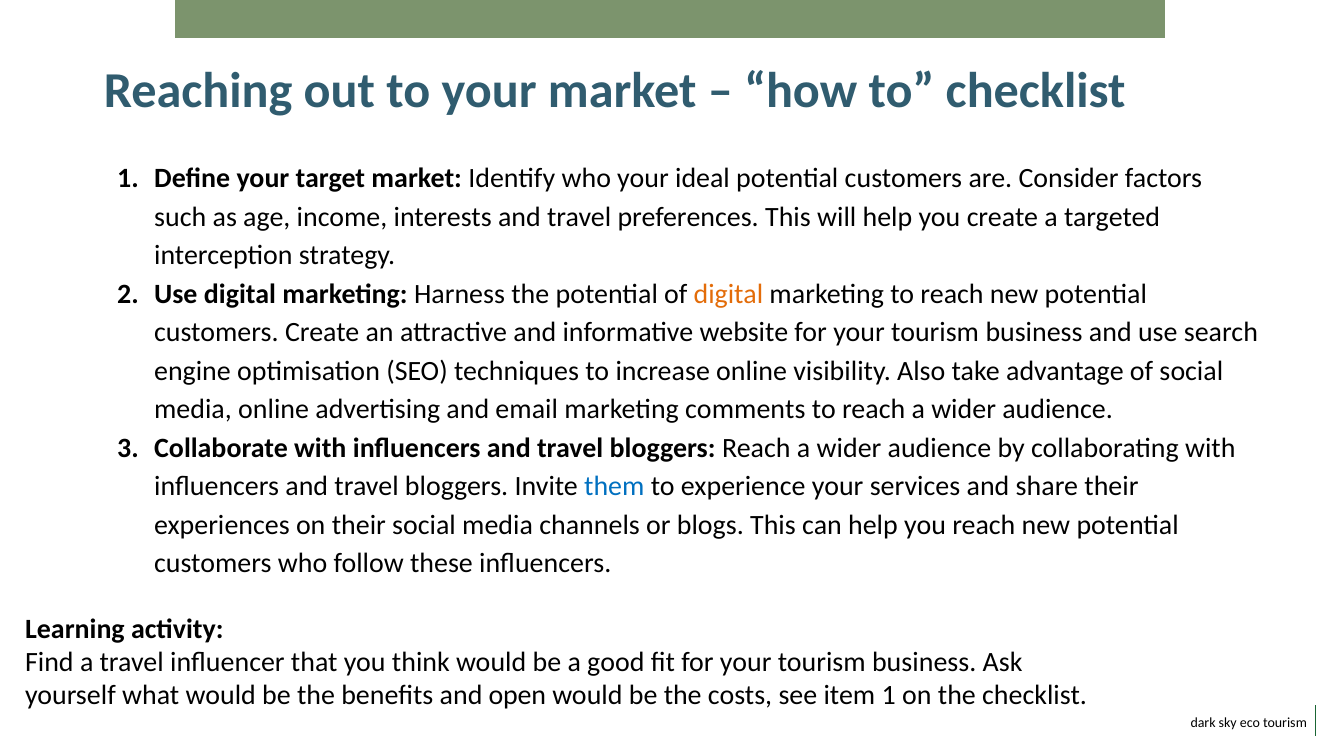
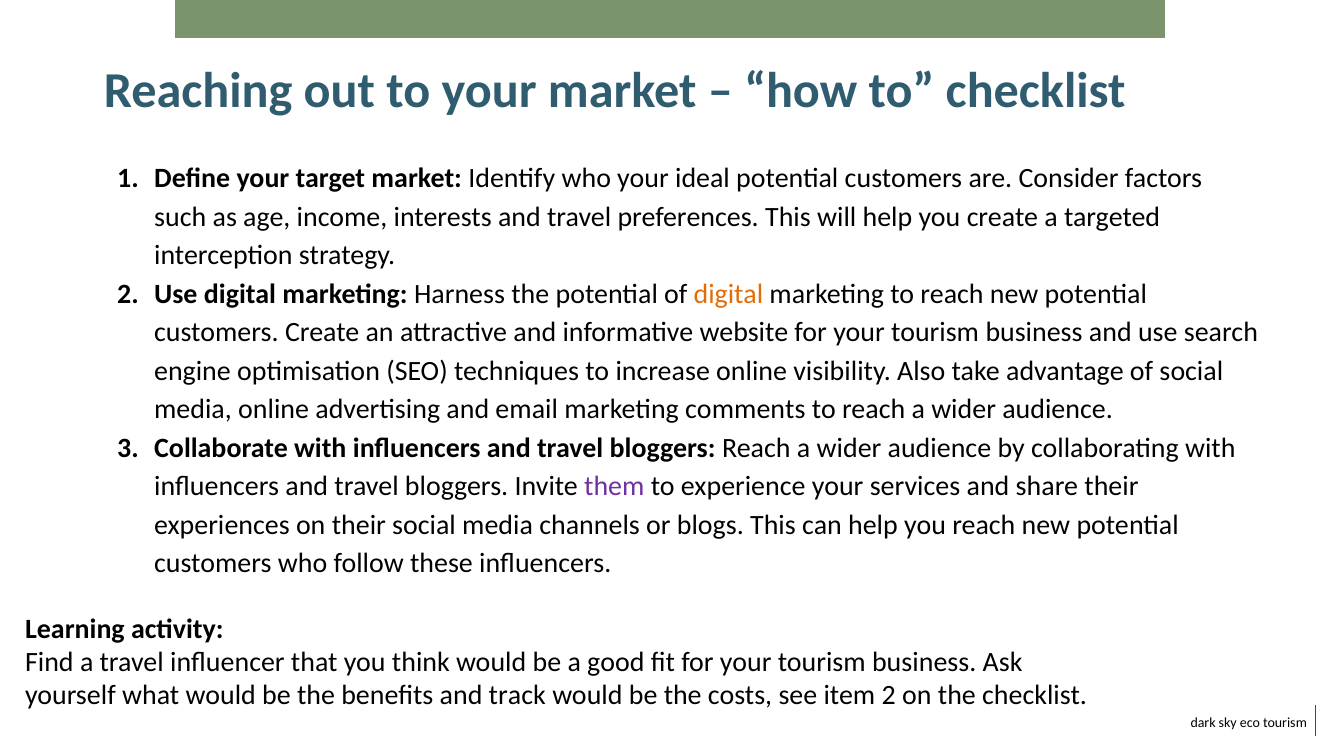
them colour: blue -> purple (614, 487)
open: open -> track (517, 696)
item 1: 1 -> 2 (889, 696)
